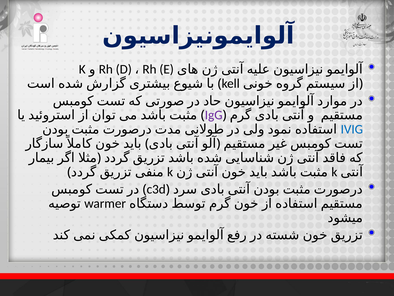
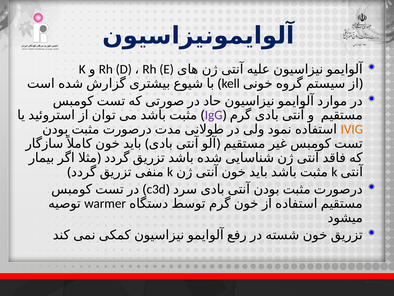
IVIG colour: blue -> orange (352, 129)
